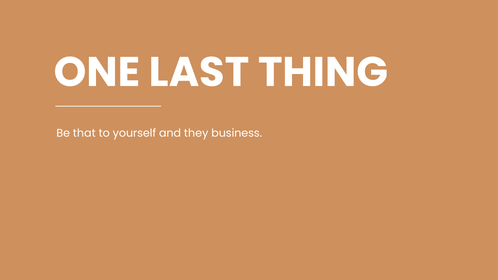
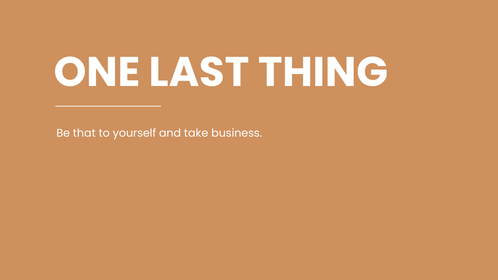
they: they -> take (196, 133)
